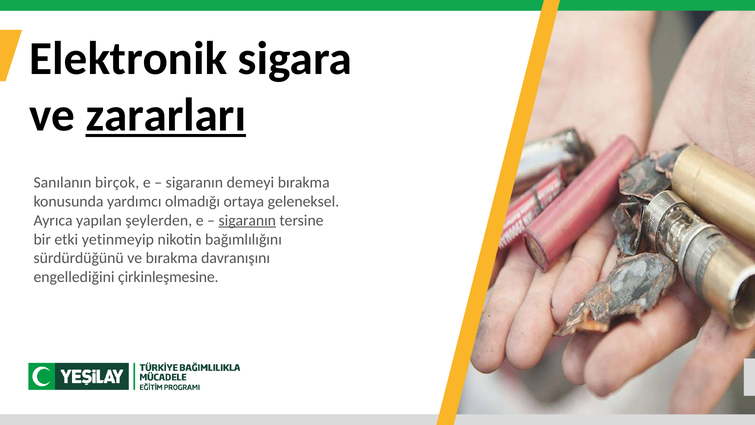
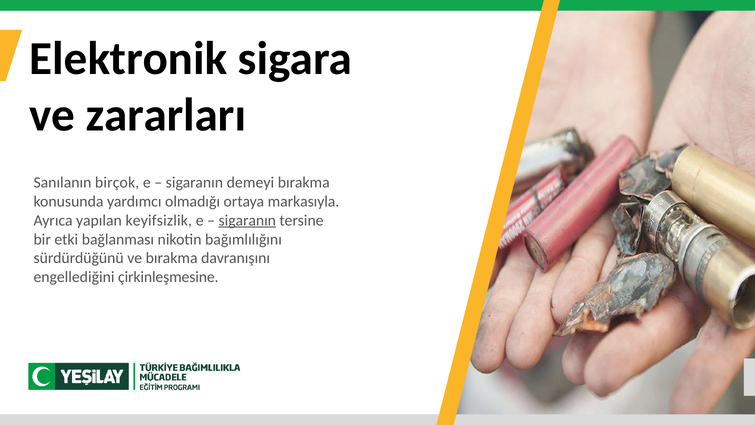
zararları underline: present -> none (166, 115)
geleneksel: geleneksel -> markasıyla (303, 201)
şeylerden: şeylerden -> keyifsizlik (159, 220)
yetinmeyip: yetinmeyip -> bağlanması (118, 239)
